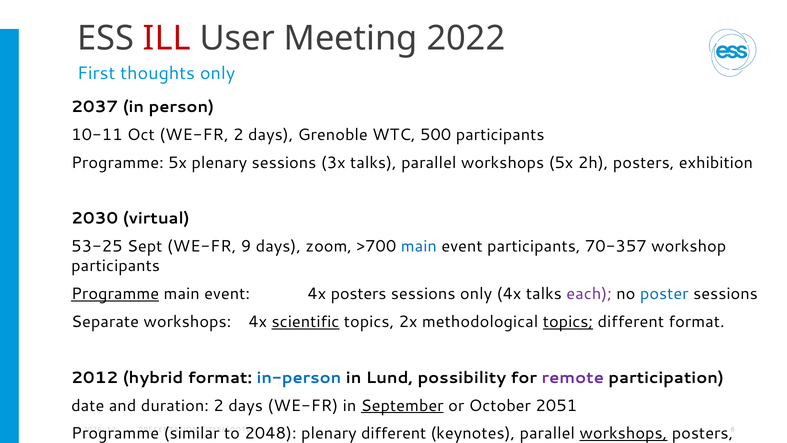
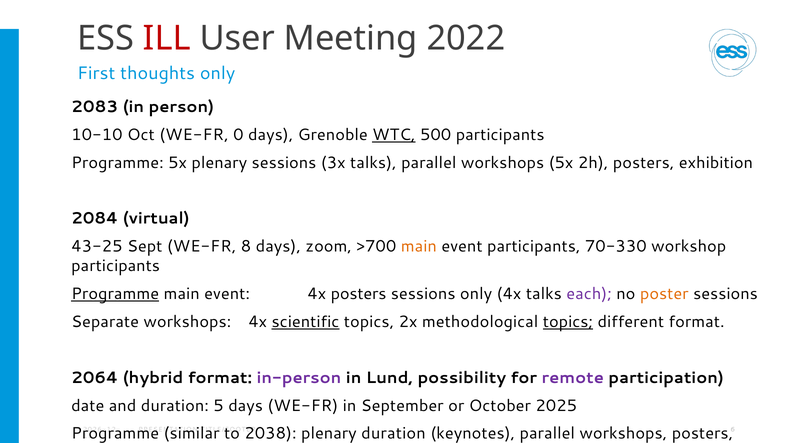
2037: 2037 -> 2083 (95, 107)
10-11: 10-11 -> 10-10 (97, 135)
WE-FR 2: 2 -> 0 (238, 135)
WTC underline: none -> present (394, 135)
2030: 2030 -> 2084 (95, 218)
53-25: 53-25 -> 43-25 (97, 246)
9: 9 -> 8 (246, 246)
main colour: blue -> orange (419, 246)
70-357: 70-357 -> 70-330 (616, 246)
poster colour: blue -> orange (664, 294)
2012: 2012 -> 2064 (95, 377)
in-person colour: blue -> purple (299, 377)
duration 2: 2 -> 5 (219, 405)
September underline: present -> none (402, 405)
2051: 2051 -> 2025 (556, 405)
2048: 2048 -> 2038 (270, 433)
plenary different: different -> duration (393, 433)
workshops underline: present -> none (623, 433)
